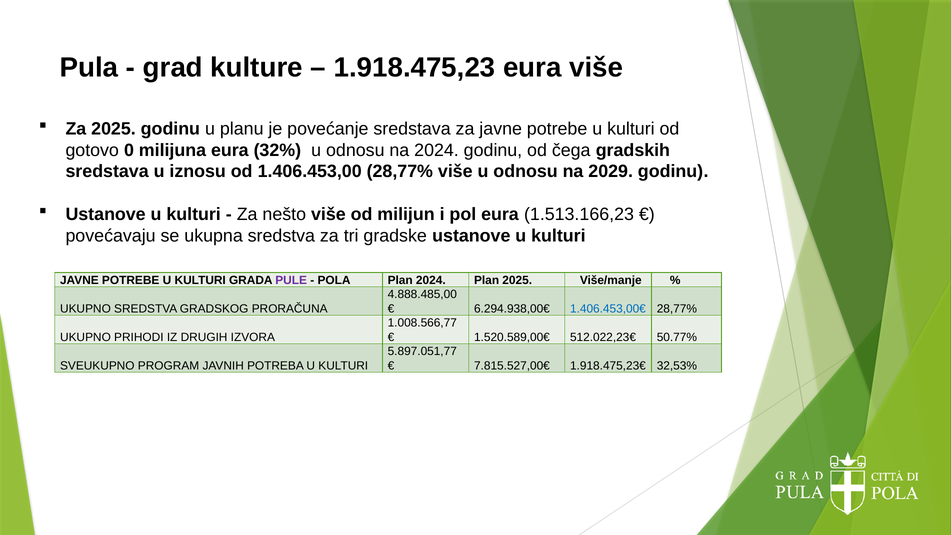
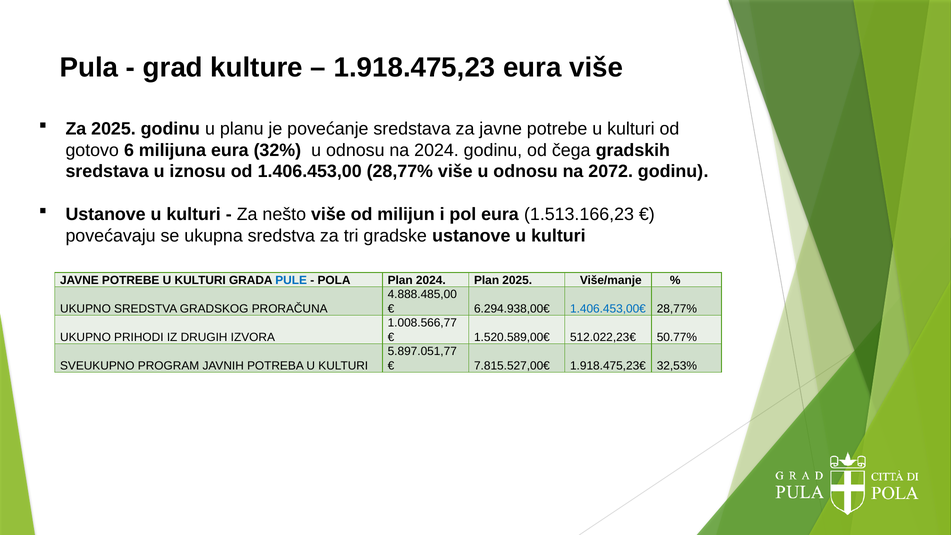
0: 0 -> 6 (129, 150)
2029: 2029 -> 2072 (611, 172)
PULE colour: purple -> blue (291, 280)
